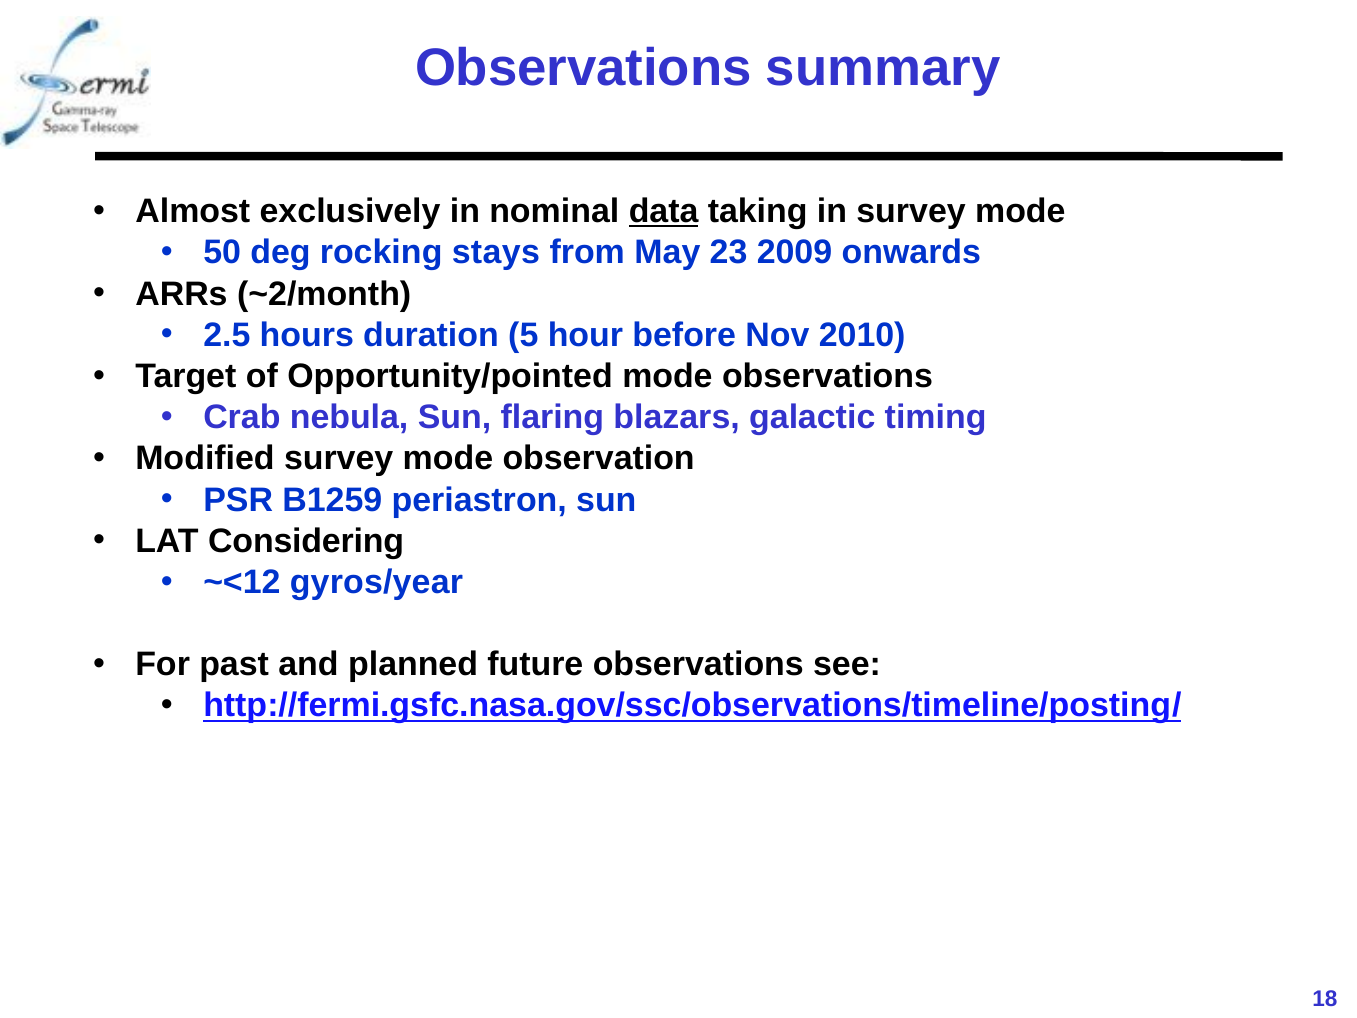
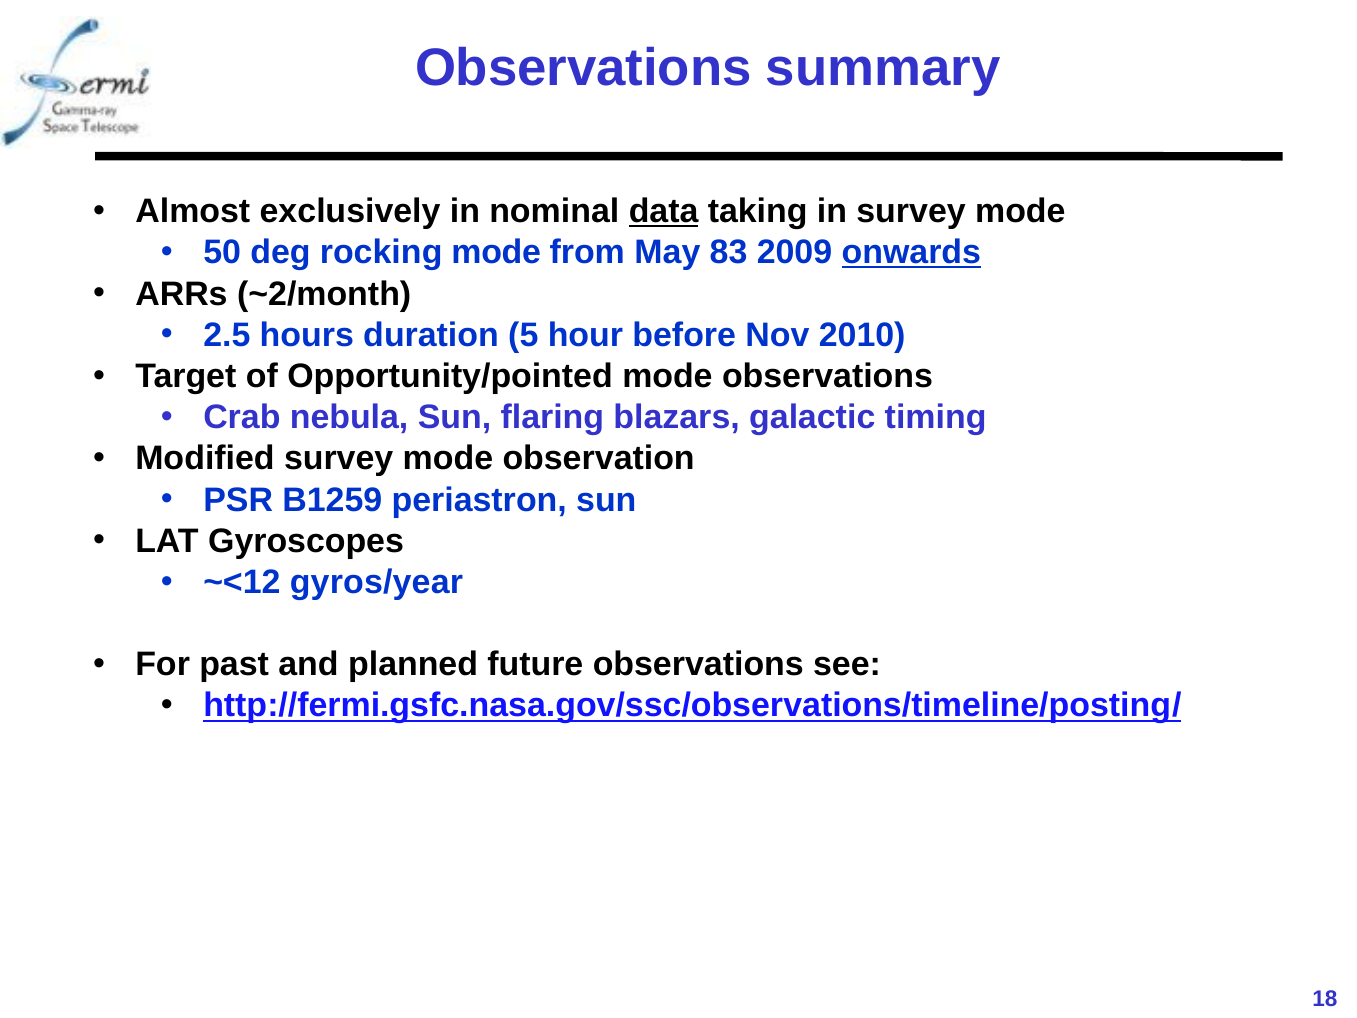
rocking stays: stays -> mode (496, 253)
23: 23 -> 83 (729, 253)
onwards underline: none -> present (911, 253)
Considering: Considering -> Gyroscopes (306, 541)
